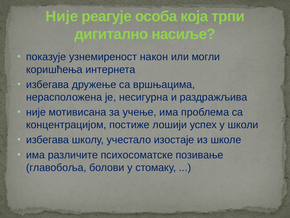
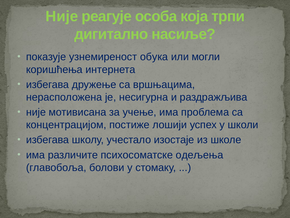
након: након -> обука (154, 57)
позивање: позивање -> одељења (200, 155)
